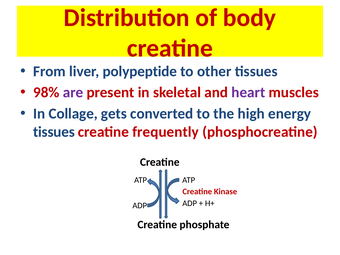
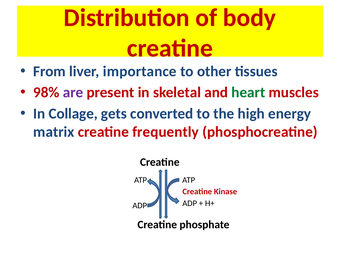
polypeptide: polypeptide -> importance (140, 71)
heart colour: purple -> green (248, 92)
tissues: tissues -> matrix (54, 132)
